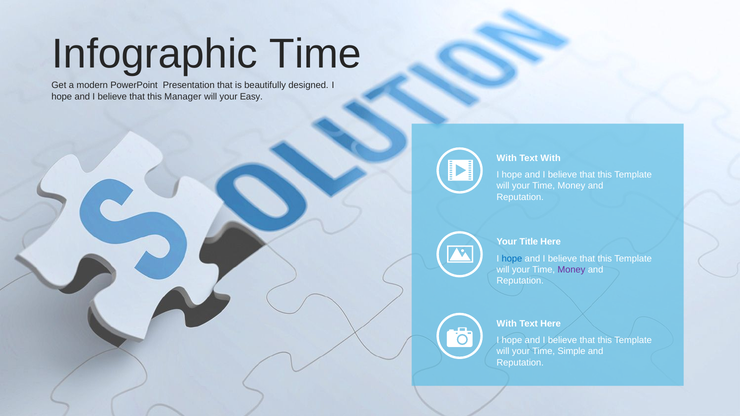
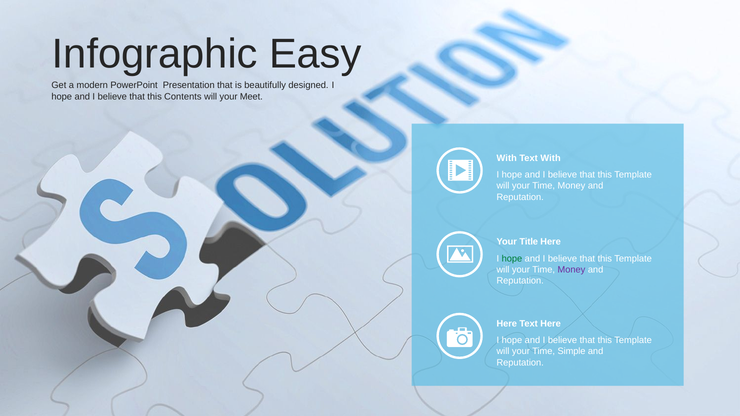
Infographic Time: Time -> Easy (315, 54)
Manager: Manager -> Contents (183, 97)
Easy: Easy -> Meet (251, 97)
hope colour: blue -> green (512, 259)
With: With -> Here (507, 324)
